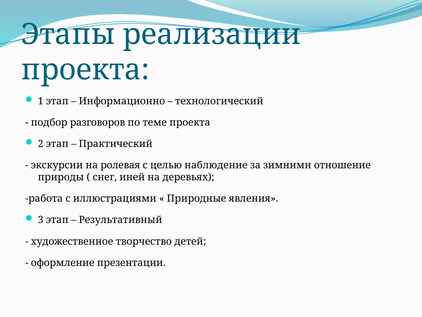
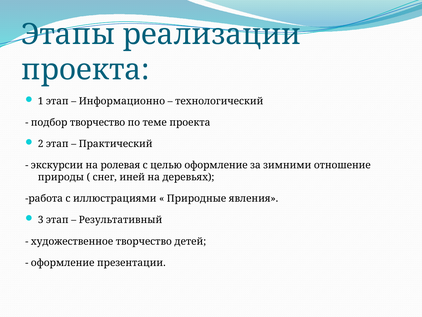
подбор разговоров: разговоров -> творчество (98, 122)
целью наблюдение: наблюдение -> оформление (216, 165)
